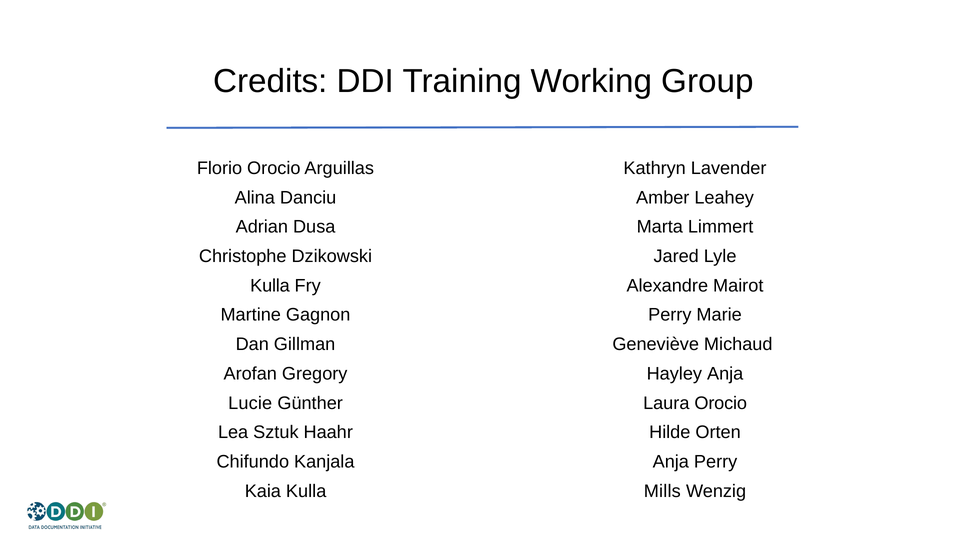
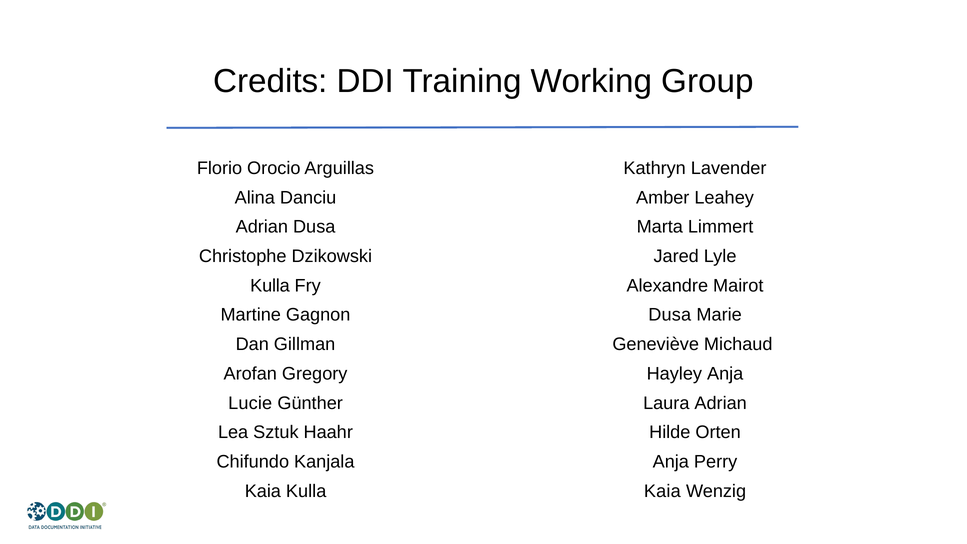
Perry: Perry -> Dusa (670, 315)
Laura Orocio: Orocio -> Adrian (721, 403)
Mills: Mills -> Kaia (662, 491)
